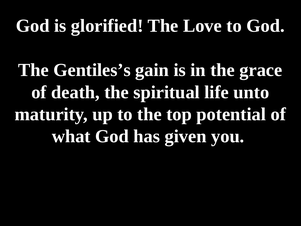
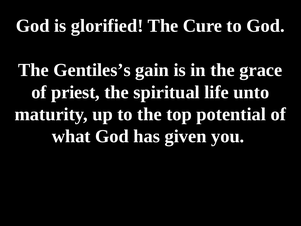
Love: Love -> Cure (203, 26)
death: death -> priest (76, 92)
